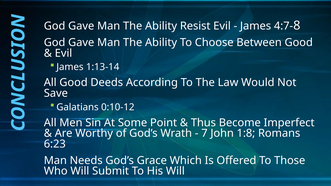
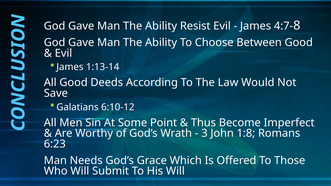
0:10-12: 0:10-12 -> 6:10-12 (118, 107)
7: 7 -> 3 (204, 134)
